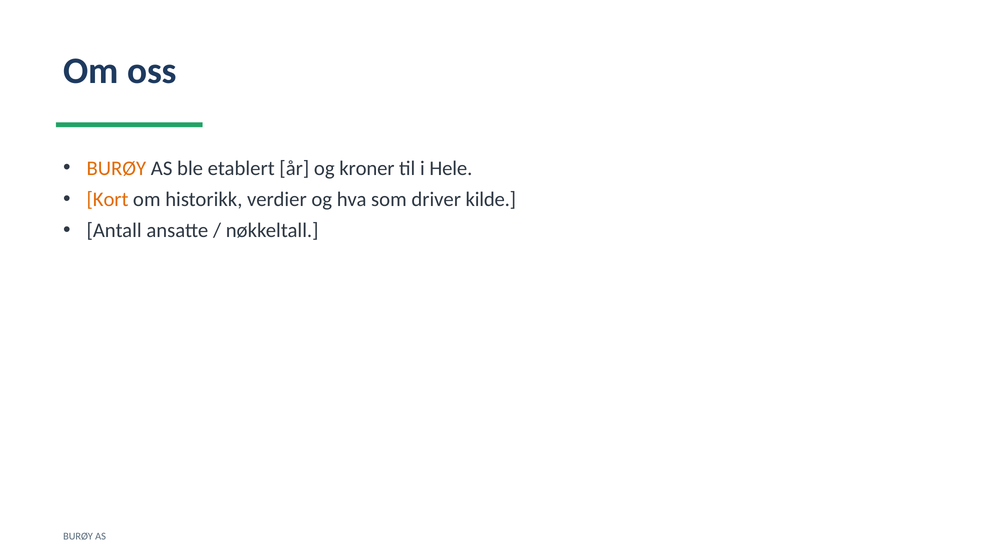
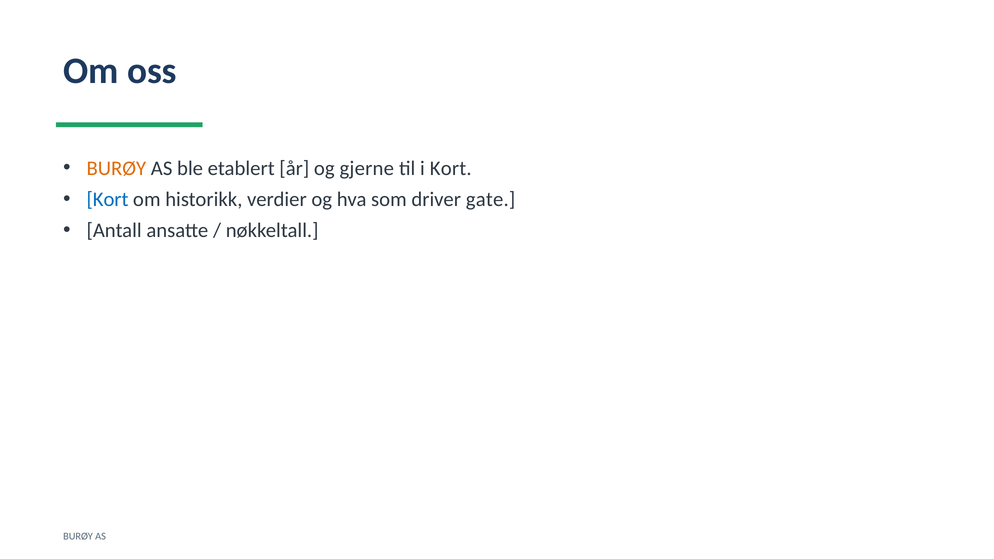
kroner: kroner -> gjerne (367, 168)
i Hele: Hele -> Kort (451, 168)
Kort colour: orange -> blue (107, 199)
kilde: kilde -> gate (491, 199)
